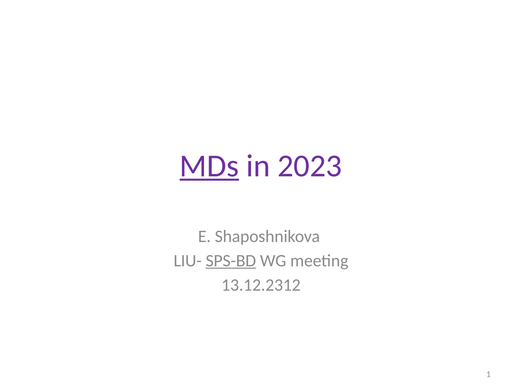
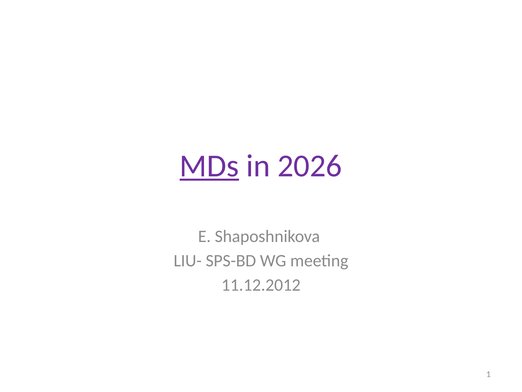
2023: 2023 -> 2026 (310, 166)
SPS-BD underline: present -> none (231, 260)
13.12.2312: 13.12.2312 -> 11.12.2012 (261, 285)
